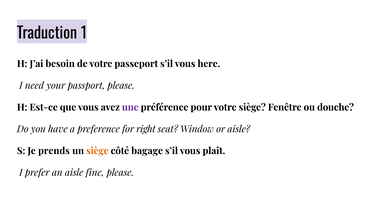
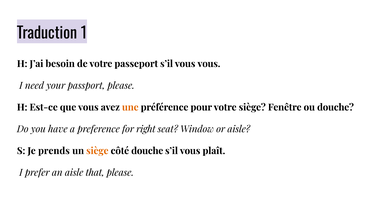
vous here: here -> vous (209, 64)
une colour: purple -> orange (130, 107)
côté bagage: bagage -> douche (147, 151)
fine: fine -> that (95, 173)
